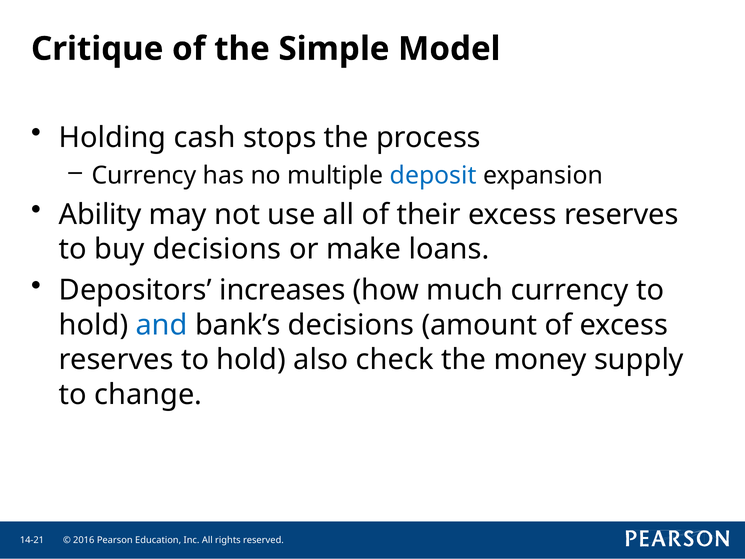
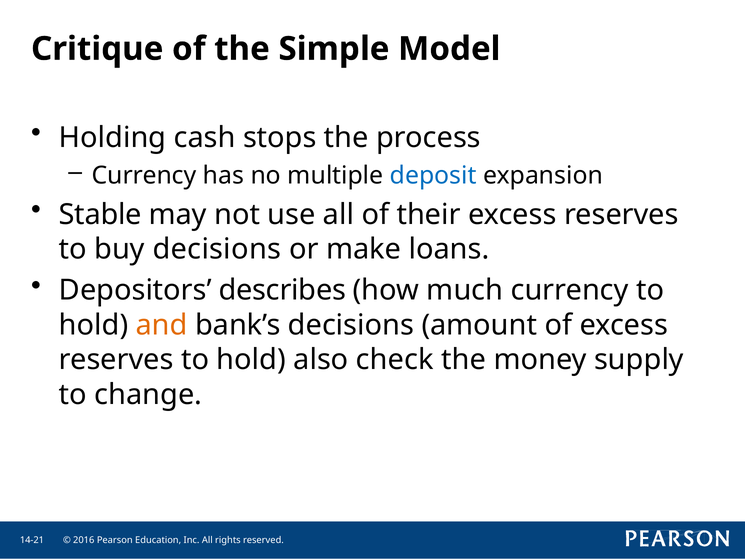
Ability: Ability -> Stable (100, 214)
increases: increases -> describes (282, 290)
and colour: blue -> orange (162, 325)
